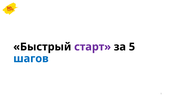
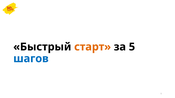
старт colour: purple -> orange (93, 47)
